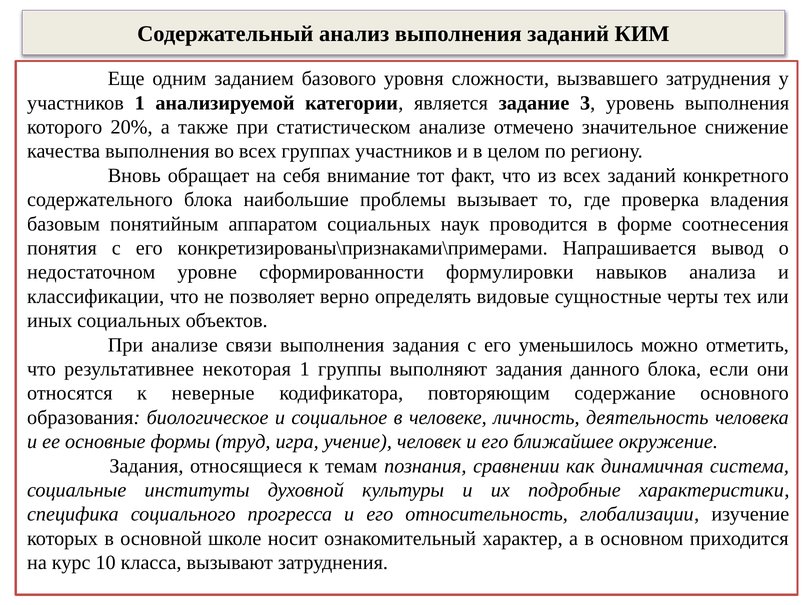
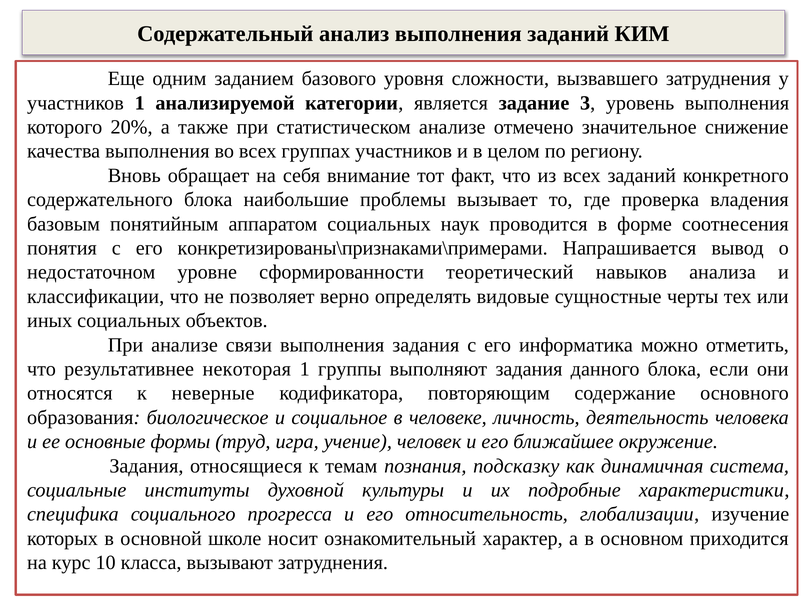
формулировки: формулировки -> теоретический (510, 272)
уменьшилось: уменьшилось -> информатика (576, 345)
сравнении: сравнении -> подсказку (516, 466)
